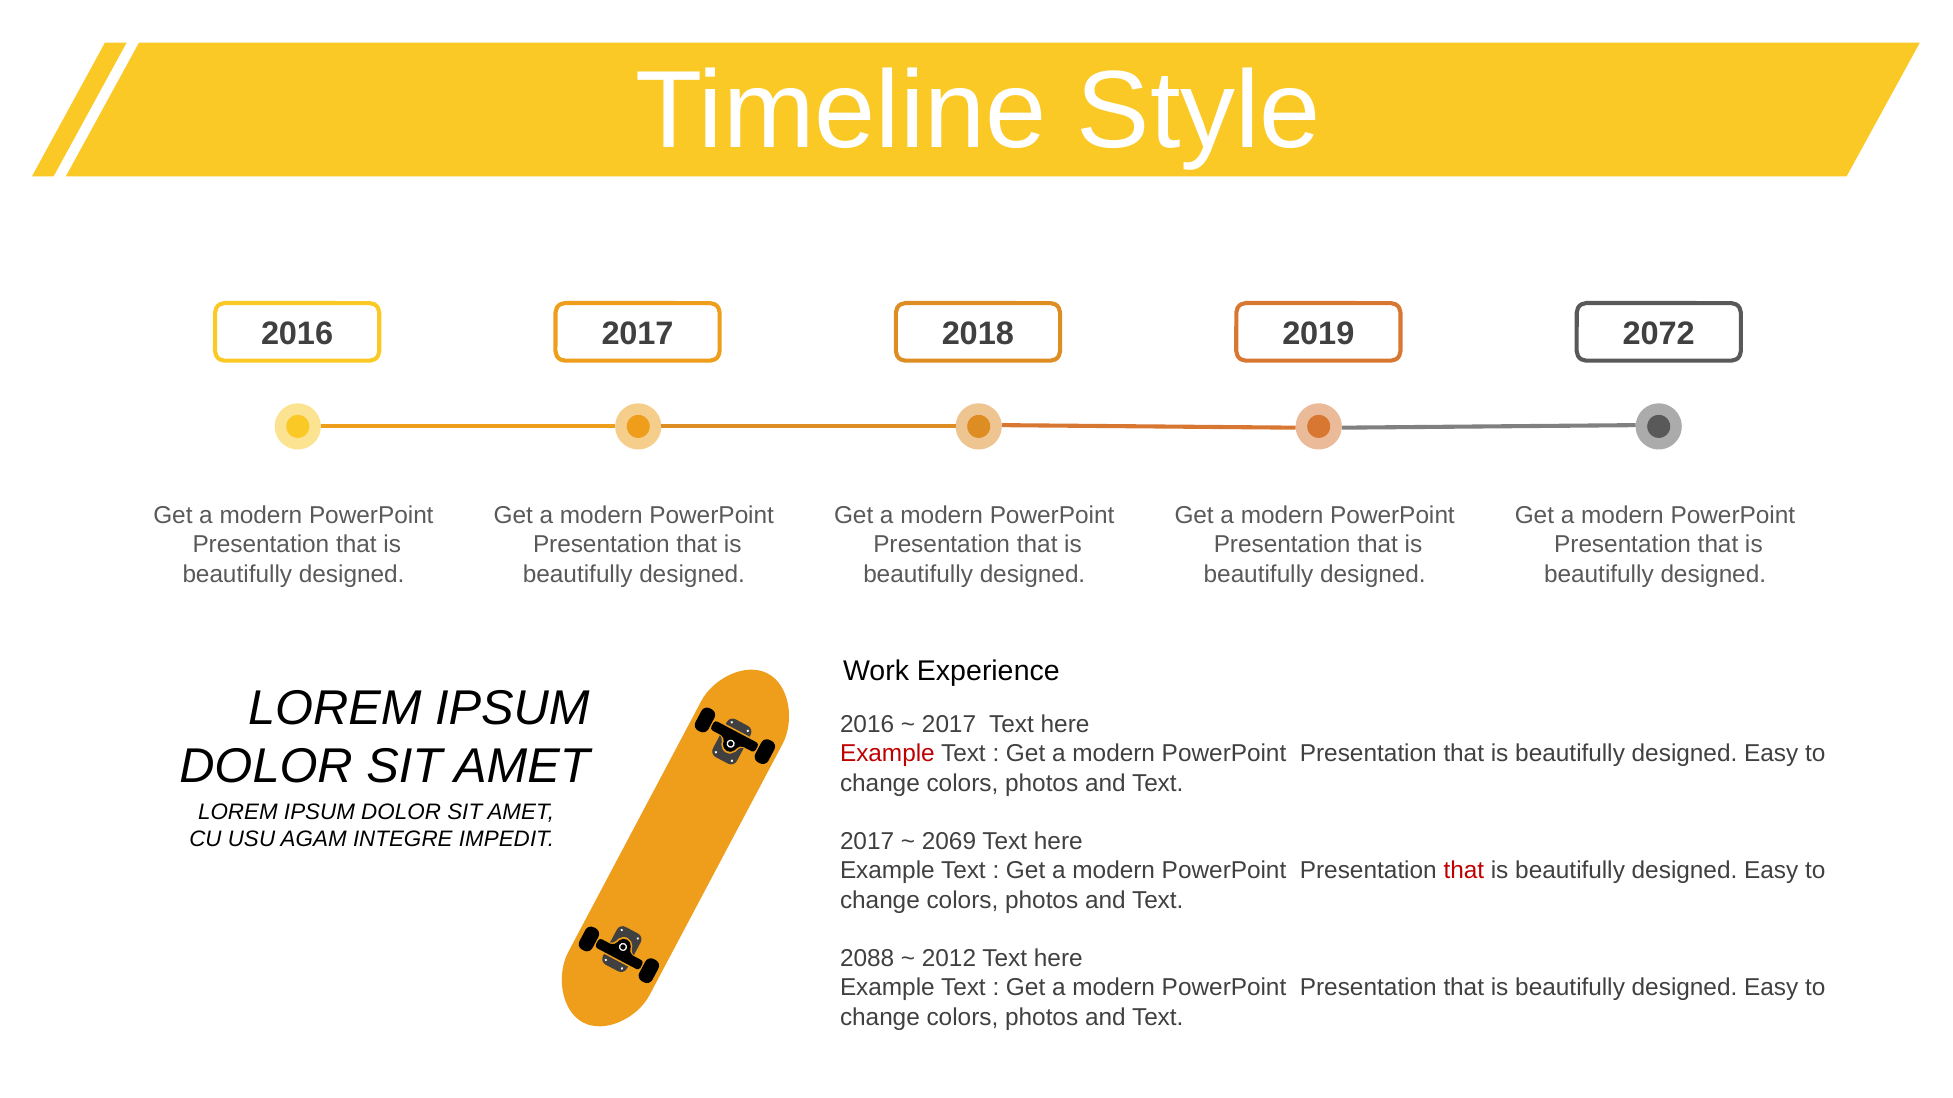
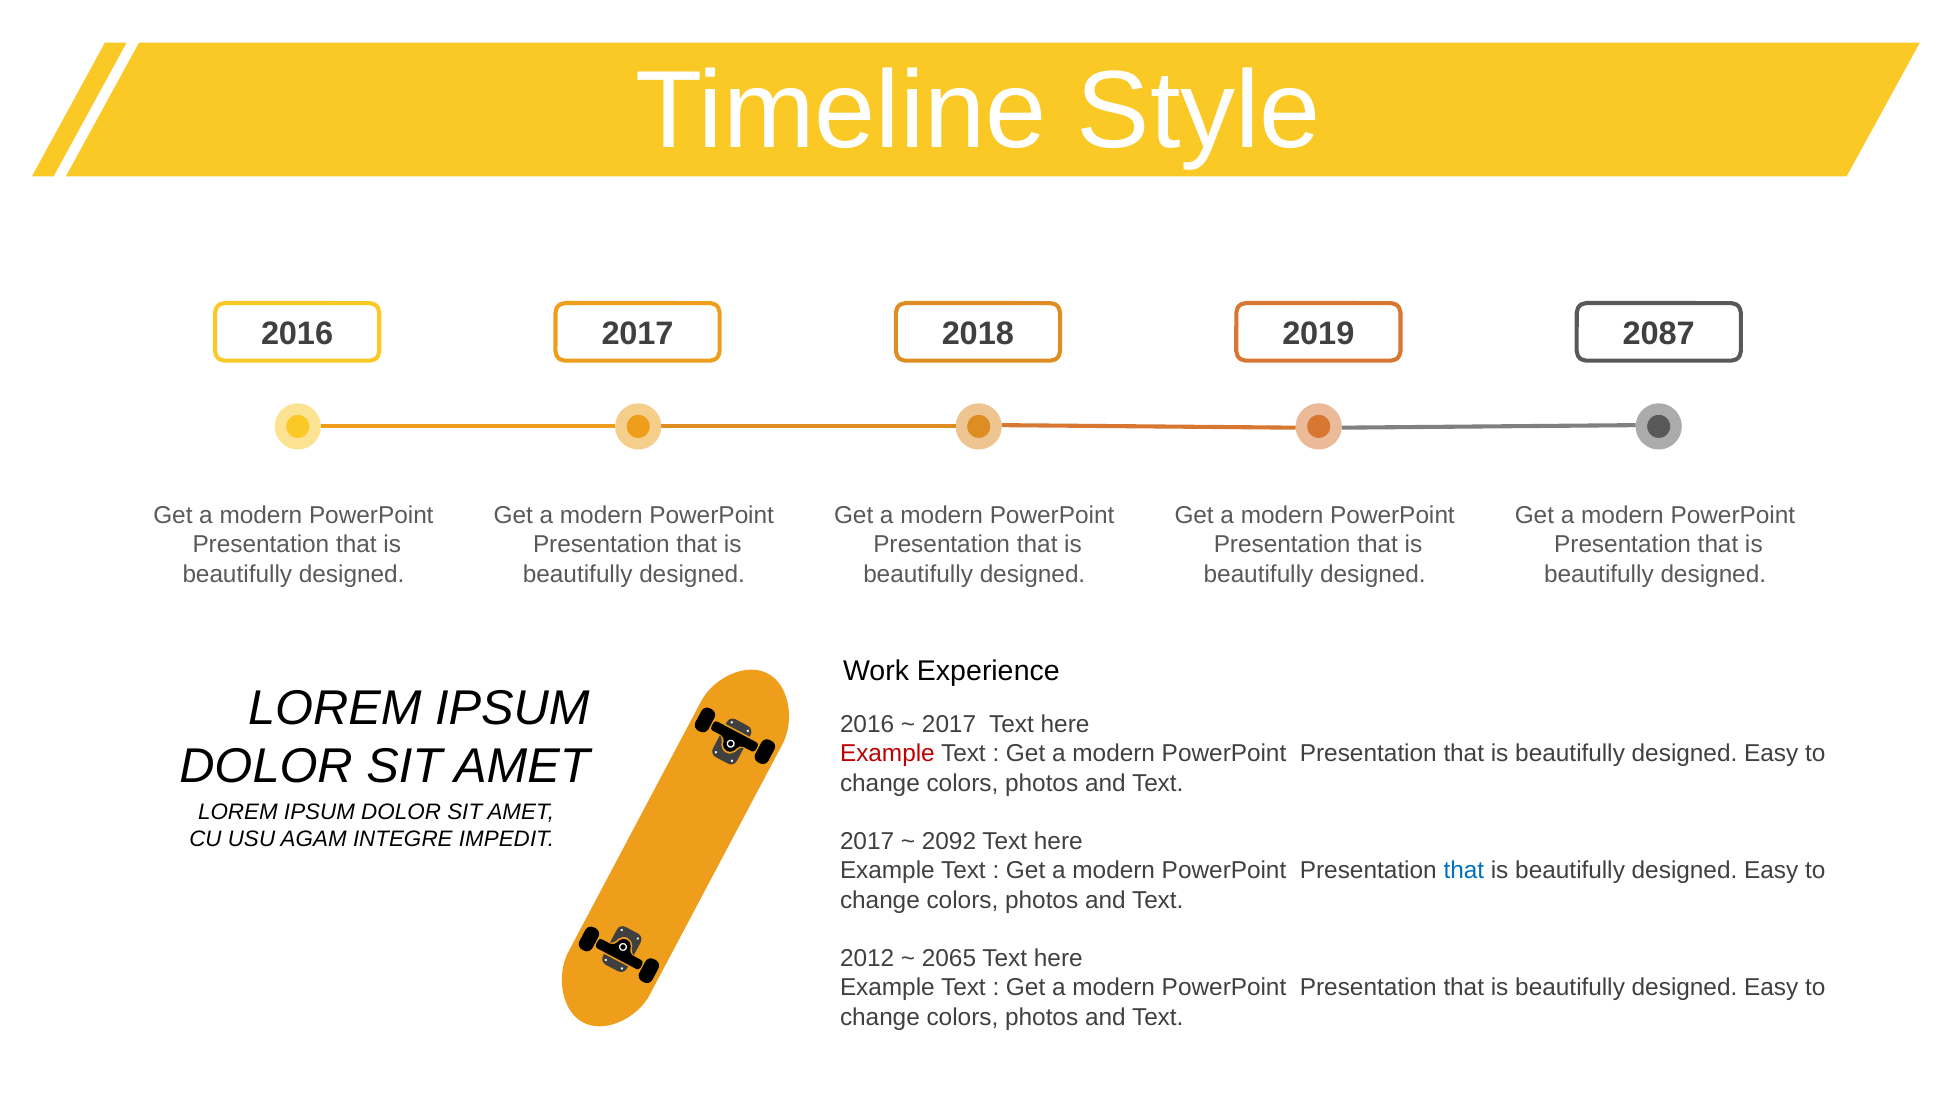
2072: 2072 -> 2087 (1659, 334)
2069: 2069 -> 2092 (949, 842)
that colour: red -> blue (1464, 871)
2088: 2088 -> 2012 (867, 959)
2012: 2012 -> 2065 (949, 959)
